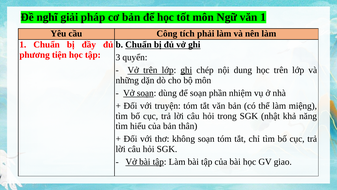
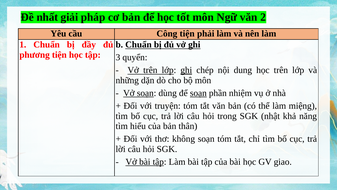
nghĩ: nghĩ -> nhất (47, 17)
văn 1: 1 -> 2 (263, 17)
Công tích: tích -> tiện (187, 34)
soạn underline: none -> present (198, 93)
